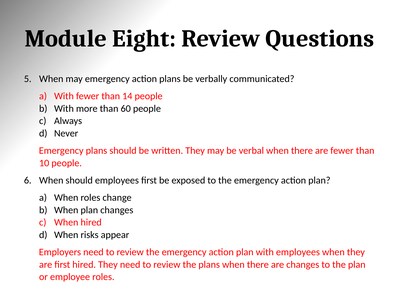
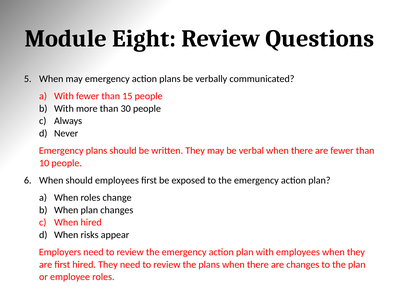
14: 14 -> 15 (127, 96)
60: 60 -> 30 (126, 109)
